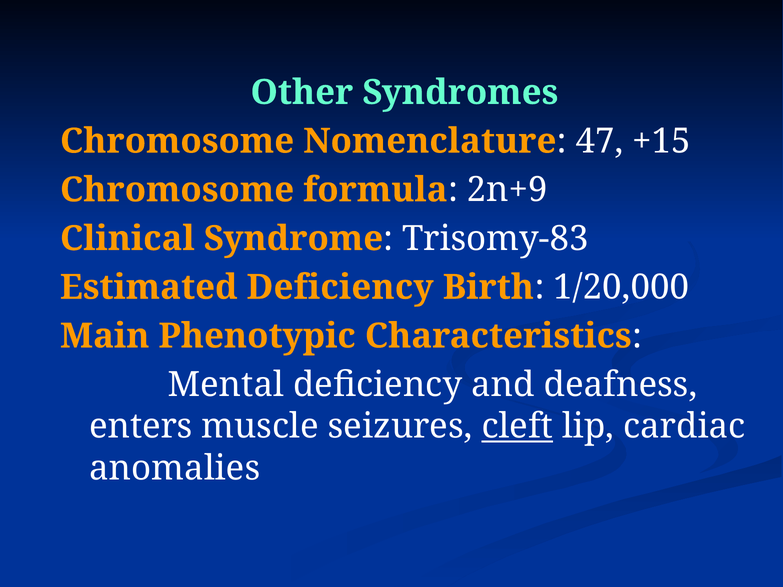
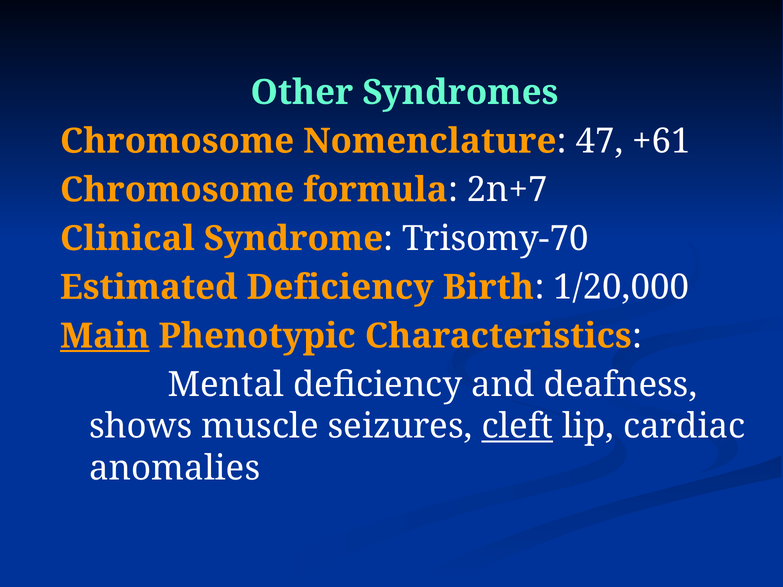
+15: +15 -> +61 (662, 141)
2n+9: 2n+9 -> 2n+7 (507, 190)
Trisomy-83: Trisomy-83 -> Trisomy-70 (495, 239)
Main underline: none -> present (105, 336)
enters: enters -> shows (141, 427)
